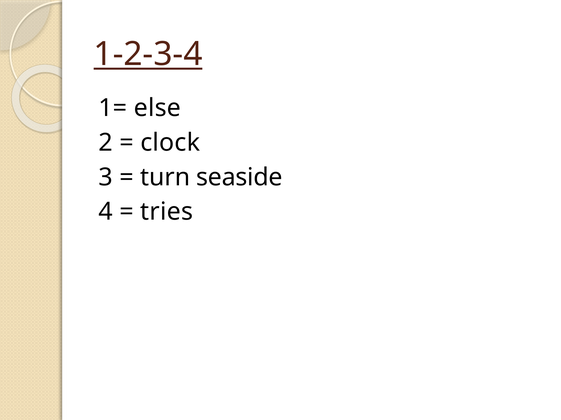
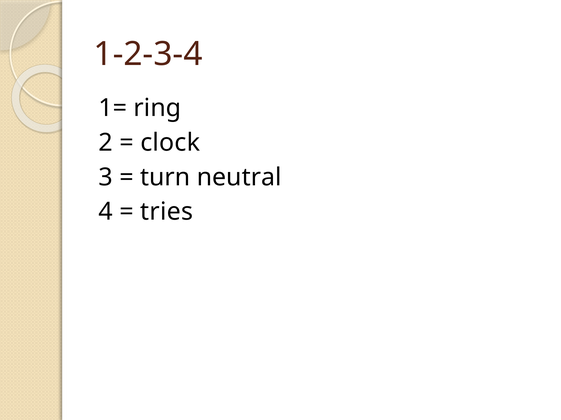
1-2-3-4 underline: present -> none (148, 54)
else: else -> ring (157, 108)
seaside: seaside -> neutral (239, 178)
